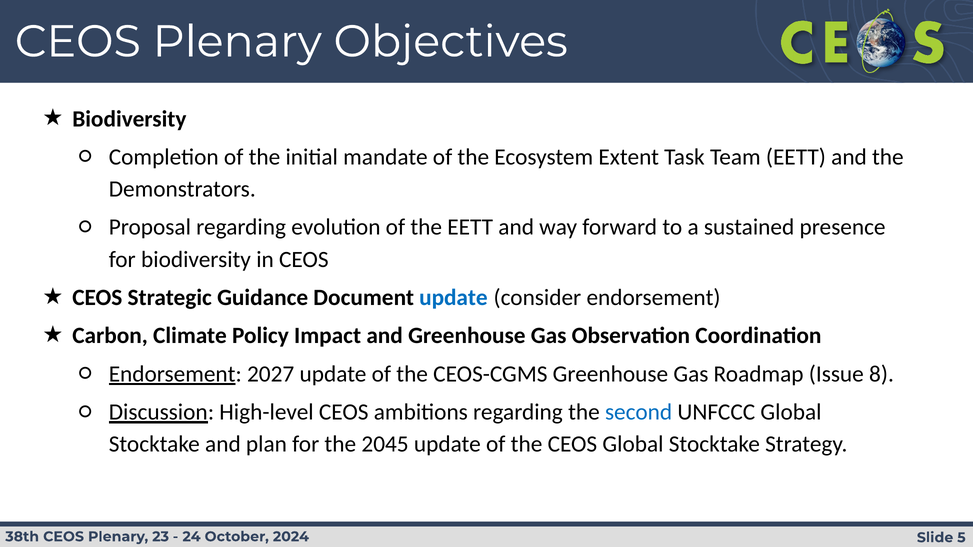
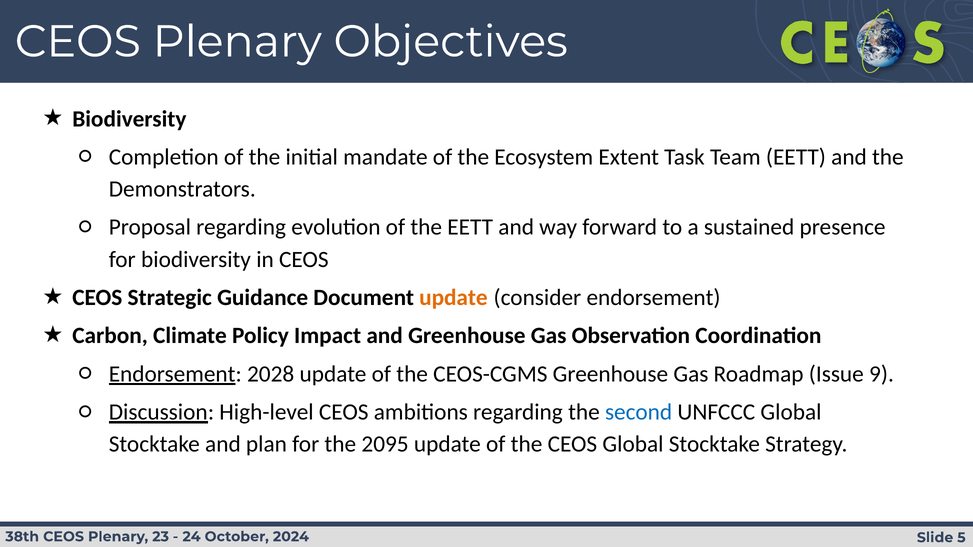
update colour: blue -> orange (453, 298)
2027: 2027 -> 2028 (271, 374)
8: 8 -> 9 (882, 374)
2045: 2045 -> 2095 (385, 445)
